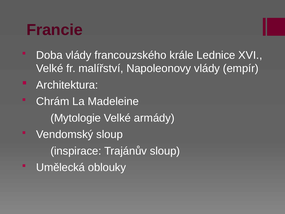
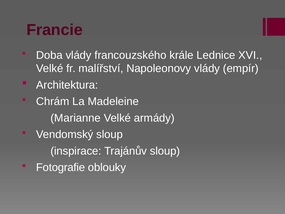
Mytologie: Mytologie -> Marianne (76, 118)
Umělecká: Umělecká -> Fotografie (61, 167)
